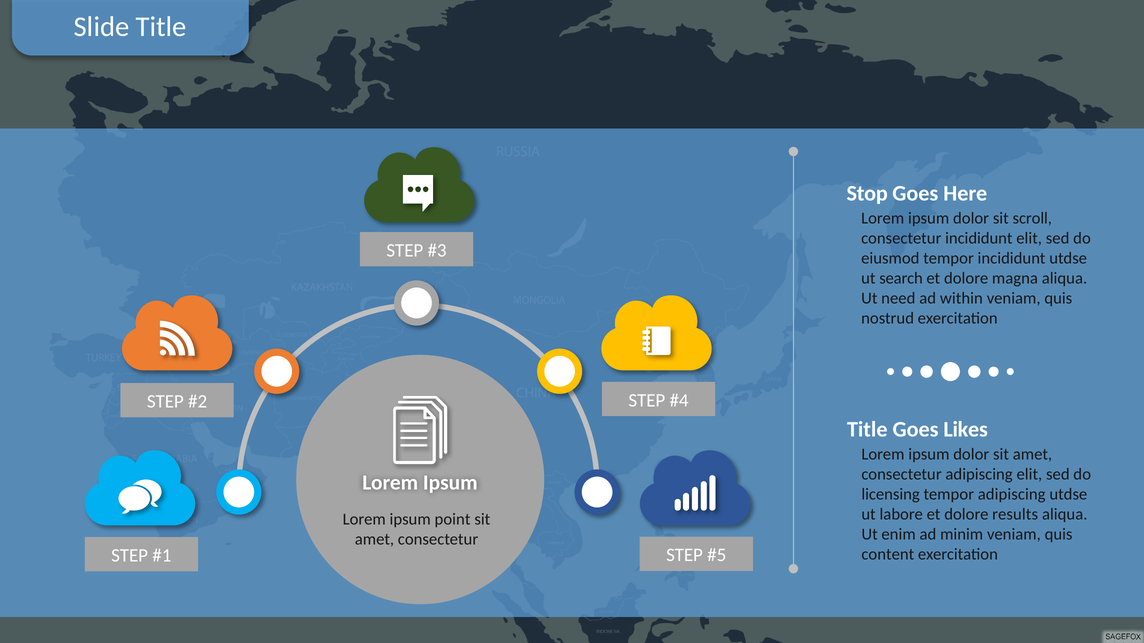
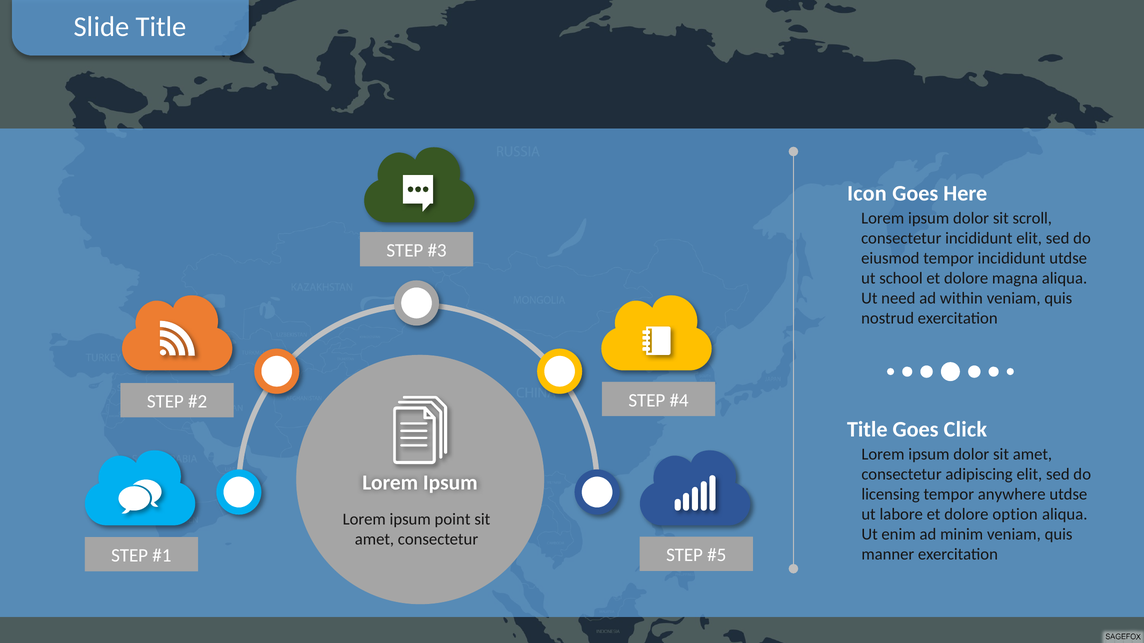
Stop: Stop -> Icon (867, 194)
search: search -> school (901, 279)
Likes: Likes -> Click (965, 430)
tempor adipiscing: adipiscing -> anywhere (1012, 495)
results: results -> option (1015, 515)
content: content -> manner (888, 555)
